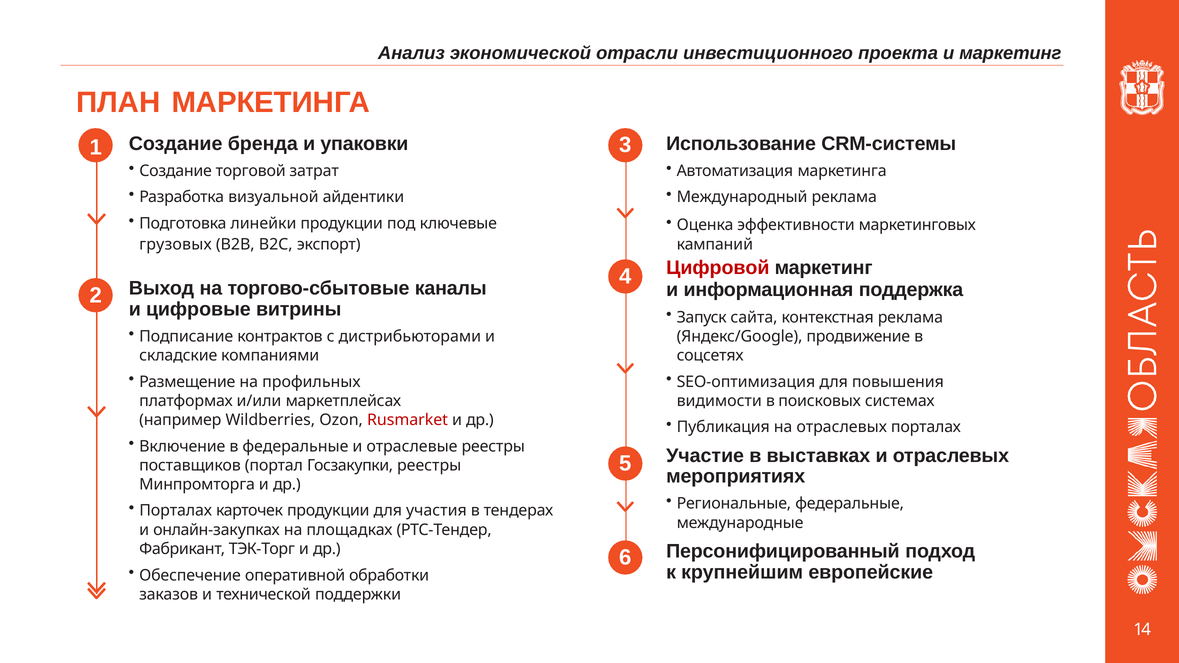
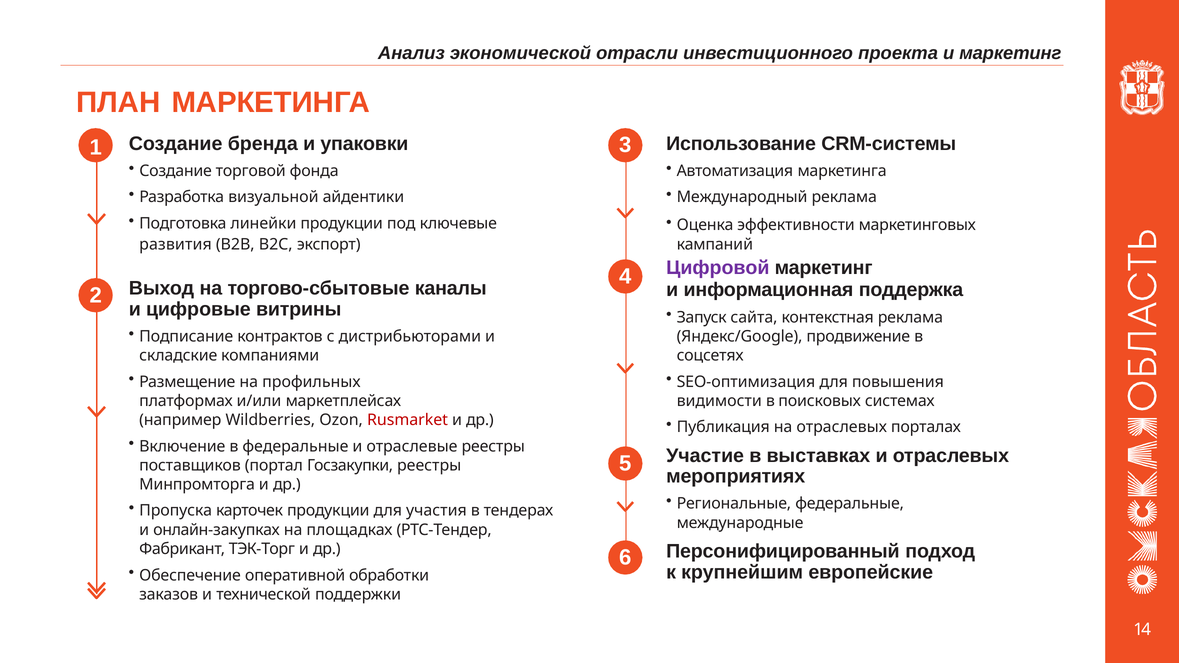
затрат: затрат -> фонда (314, 171)
грузовых: грузовых -> развития (175, 244)
Цифровой colour: red -> purple (718, 268)
Порталах: Порталах -> Пропуска (176, 511)
